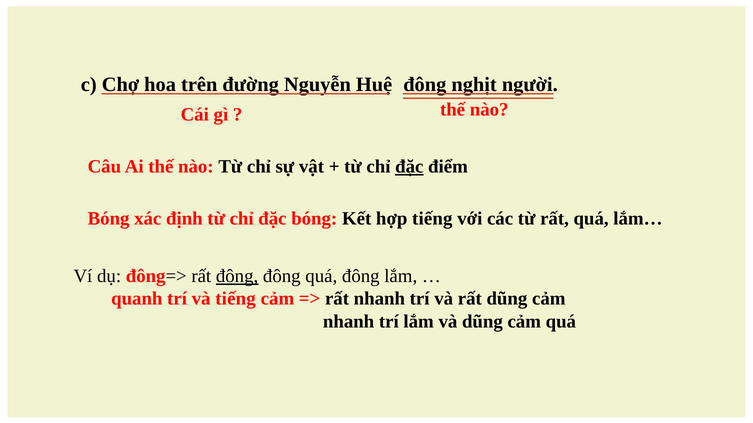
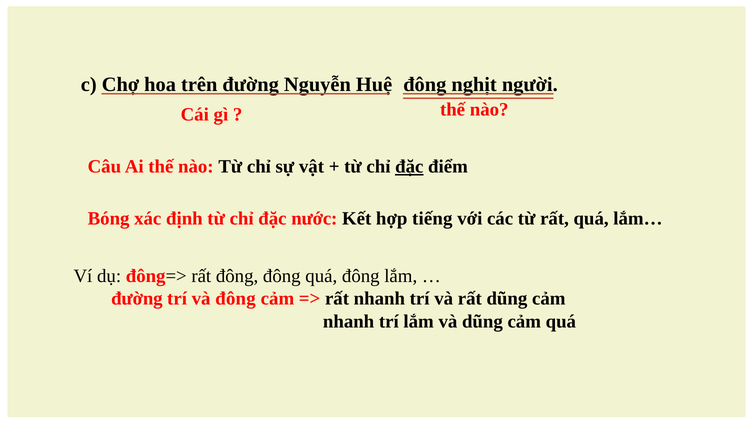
đặc bóng: bóng -> nước (314, 219)
đông underline: present -> none (237, 277)
quanh: quanh -> đường (137, 299)
và tiếng: tiếng -> đông (236, 299)
